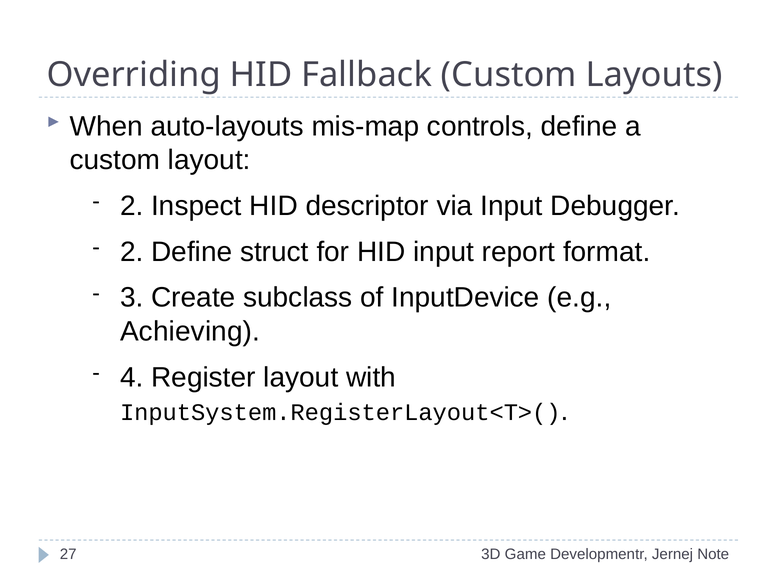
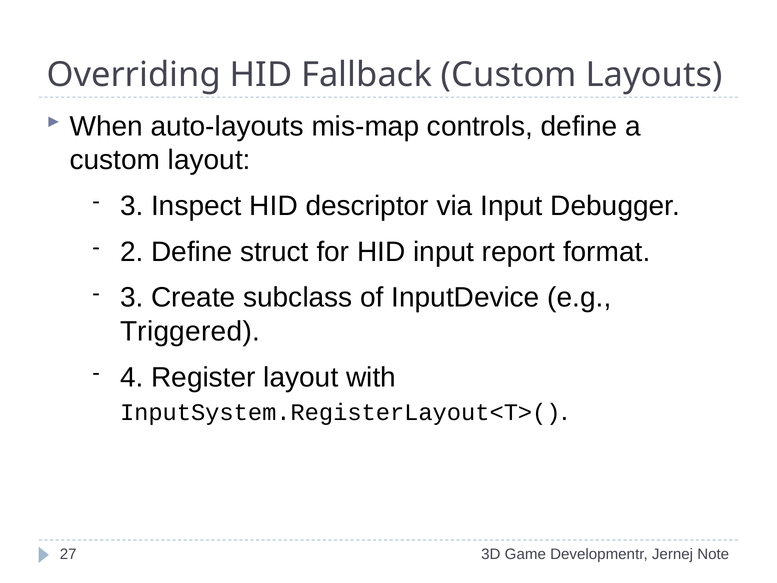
2: 2 -> 3 (132, 206)
Achieving: Achieving -> Triggered (190, 331)
